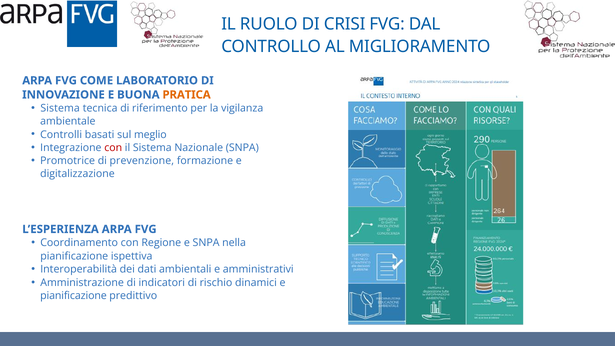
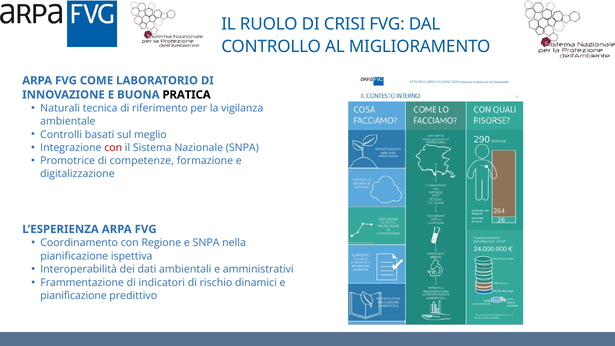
PRATICA colour: orange -> black (187, 95)
Sistema: Sistema -> Naturali (60, 108)
prevenzione: prevenzione -> competenze (142, 161)
Amministrazione: Amministrazione -> Frammentazione (82, 283)
